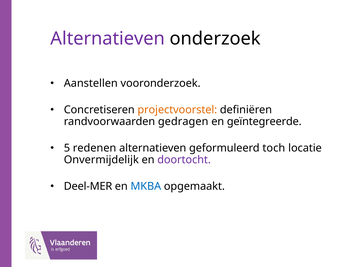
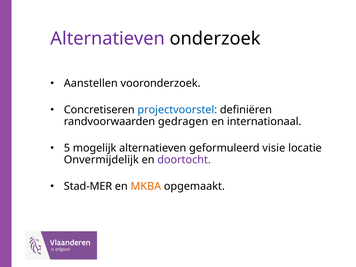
projectvoorstel colour: orange -> blue (177, 110)
geïntegreerde: geïntegreerde -> internationaal (264, 122)
redenen: redenen -> mogelijk (95, 148)
toch: toch -> visie (274, 148)
Deel-MER: Deel-MER -> Stad-MER (88, 186)
MKBA colour: blue -> orange (146, 186)
